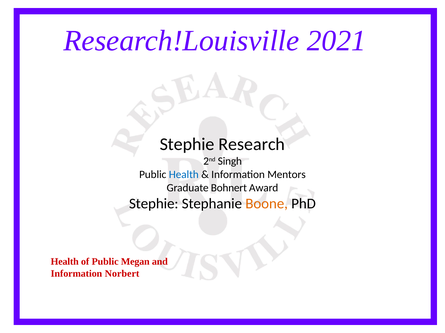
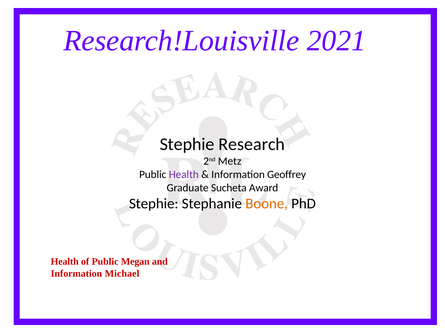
Singh: Singh -> Metz (230, 161)
Health colour: blue -> purple (184, 175)
Mentors: Mentors -> Geoffrey (287, 175)
Bohnert: Bohnert -> Sucheta (229, 188)
Norbert: Norbert -> Michael (122, 274)
